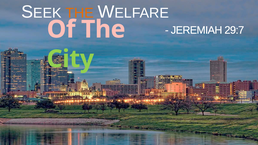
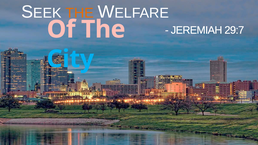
City colour: light green -> light blue (70, 59)
